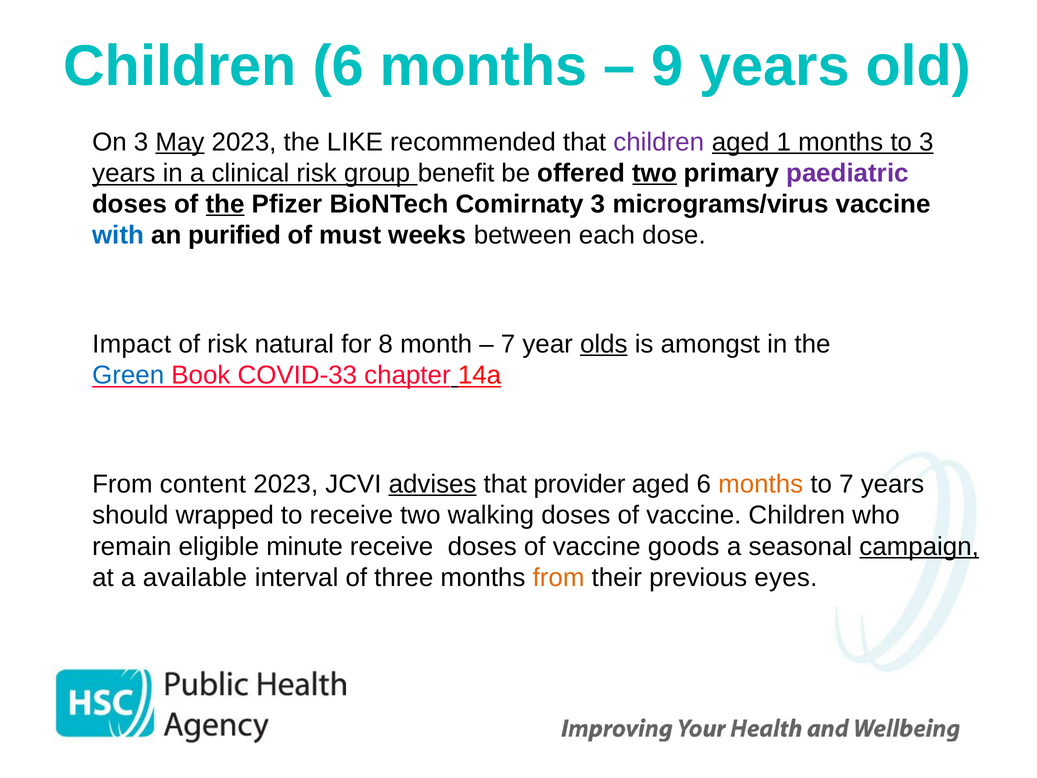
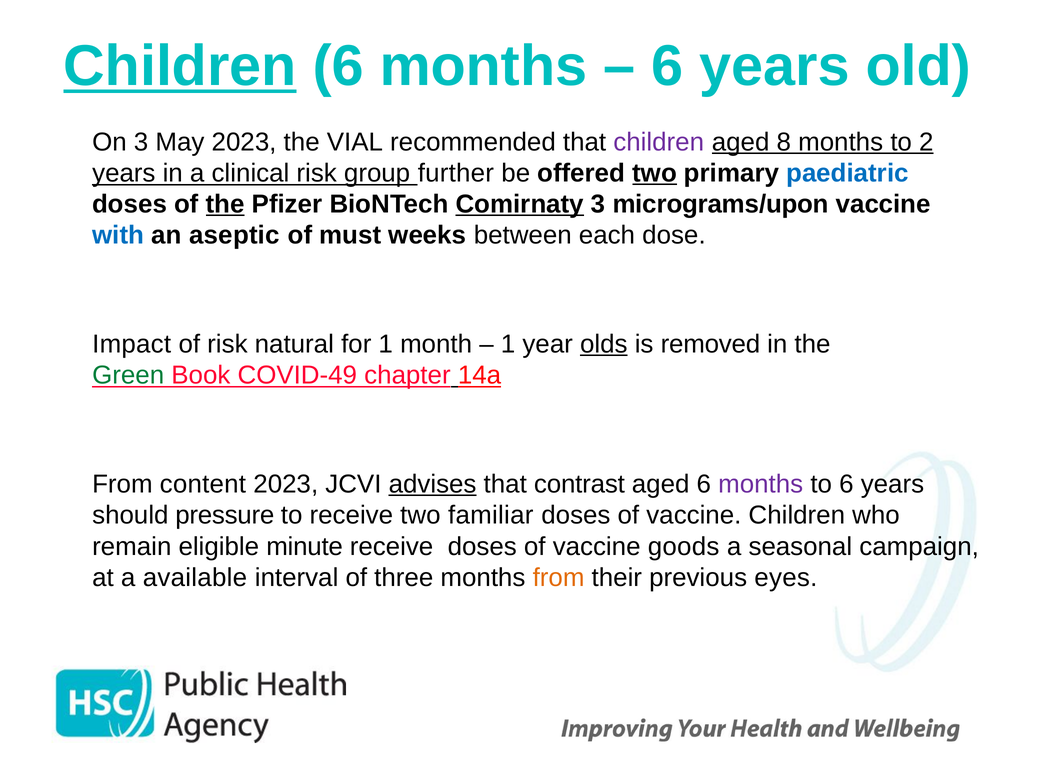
Children underline: none -> present (180, 66)
9: 9 -> 6 (667, 66)
May underline: present -> none (180, 142)
LIKE: LIKE -> VIAL (355, 142)
1: 1 -> 8 (784, 142)
to 3: 3 -> 2 (926, 142)
benefit: benefit -> further (456, 173)
paediatric colour: purple -> blue (847, 173)
Comirnaty underline: none -> present (520, 204)
micrograms/virus: micrograms/virus -> micrograms/upon (721, 204)
purified: purified -> aseptic (234, 235)
for 8: 8 -> 1 (386, 344)
7: 7 -> 1 (508, 344)
amongst: amongst -> removed (710, 344)
Green colour: blue -> green (128, 375)
COVID-33: COVID-33 -> COVID-49 (297, 375)
provider: provider -> contrast (579, 484)
months colour: orange -> purple (761, 484)
to 7: 7 -> 6 (846, 484)
wrapped: wrapped -> pressure (225, 515)
walking: walking -> familiar (491, 515)
campaign underline: present -> none (919, 546)
